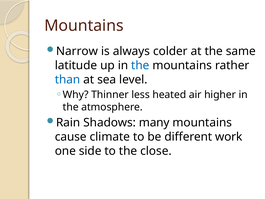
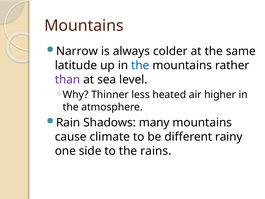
than colour: blue -> purple (68, 79)
work: work -> rainy (229, 137)
close: close -> rains (156, 151)
